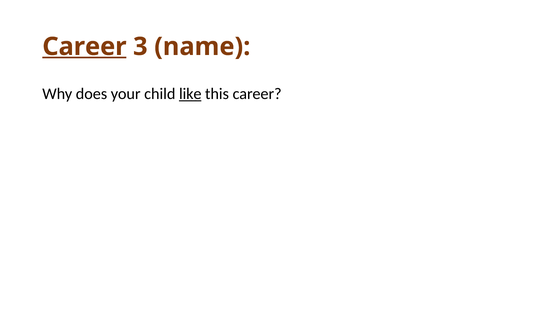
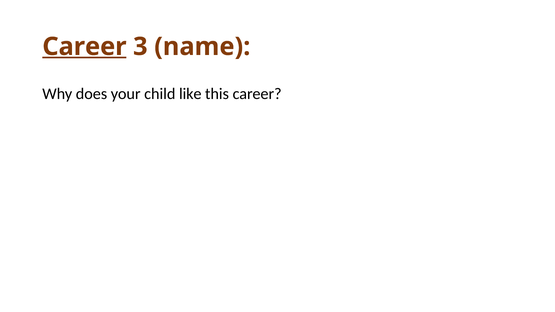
like underline: present -> none (190, 94)
